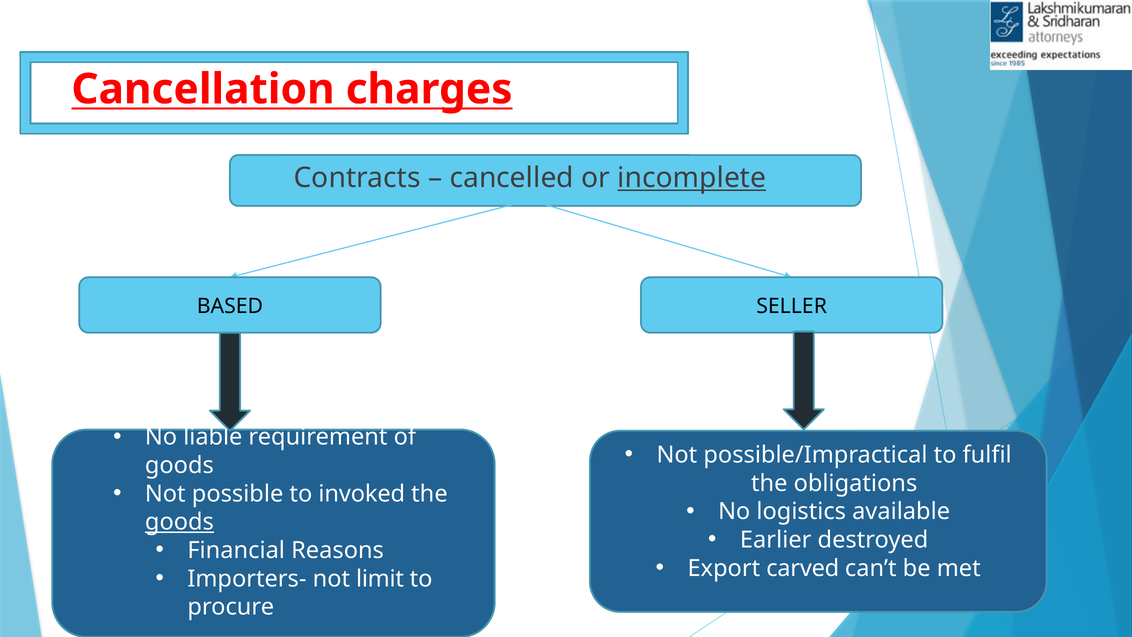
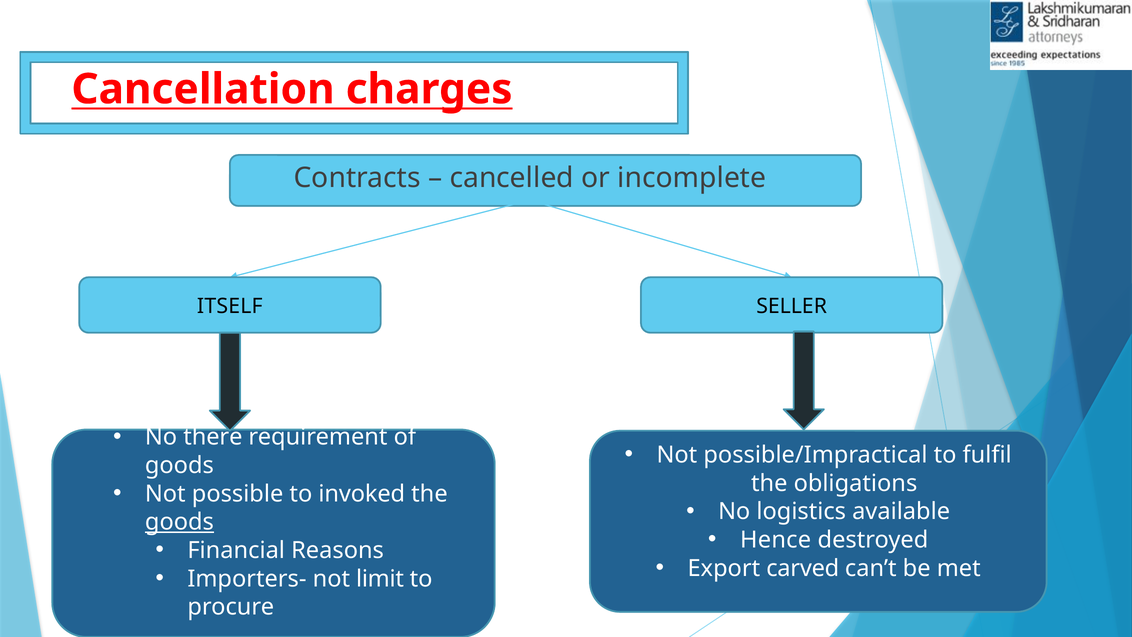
incomplete underline: present -> none (692, 178)
BASED: BASED -> ITSELF (230, 306)
liable: liable -> there (213, 437)
Earlier: Earlier -> Hence (776, 540)
